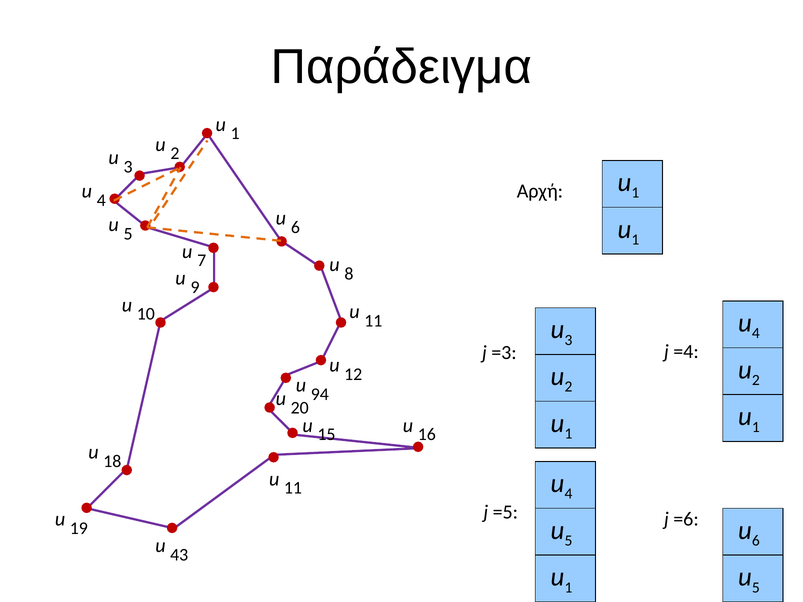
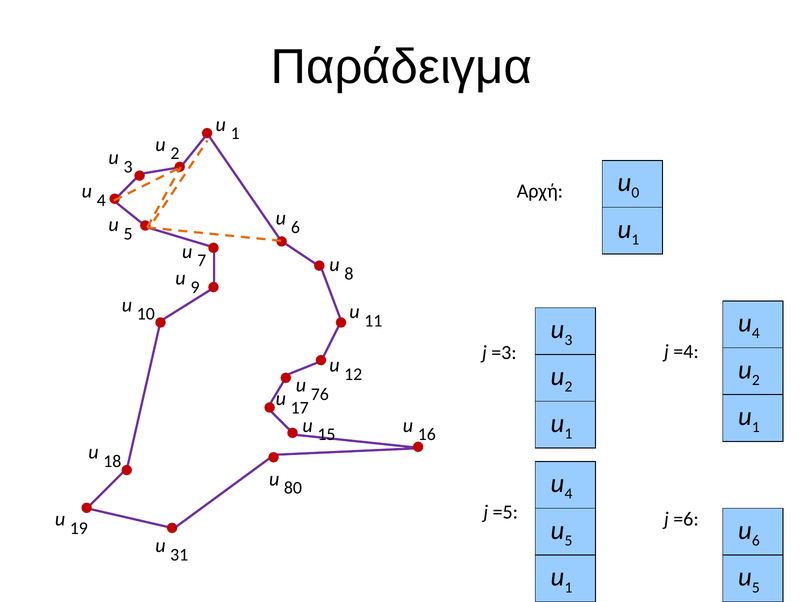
1: 1 -> 0 (635, 193)
94: 94 -> 76 (320, 395)
20: 20 -> 17 (300, 408)
11: 11 -> 80 (293, 488)
43: 43 -> 31 (179, 555)
